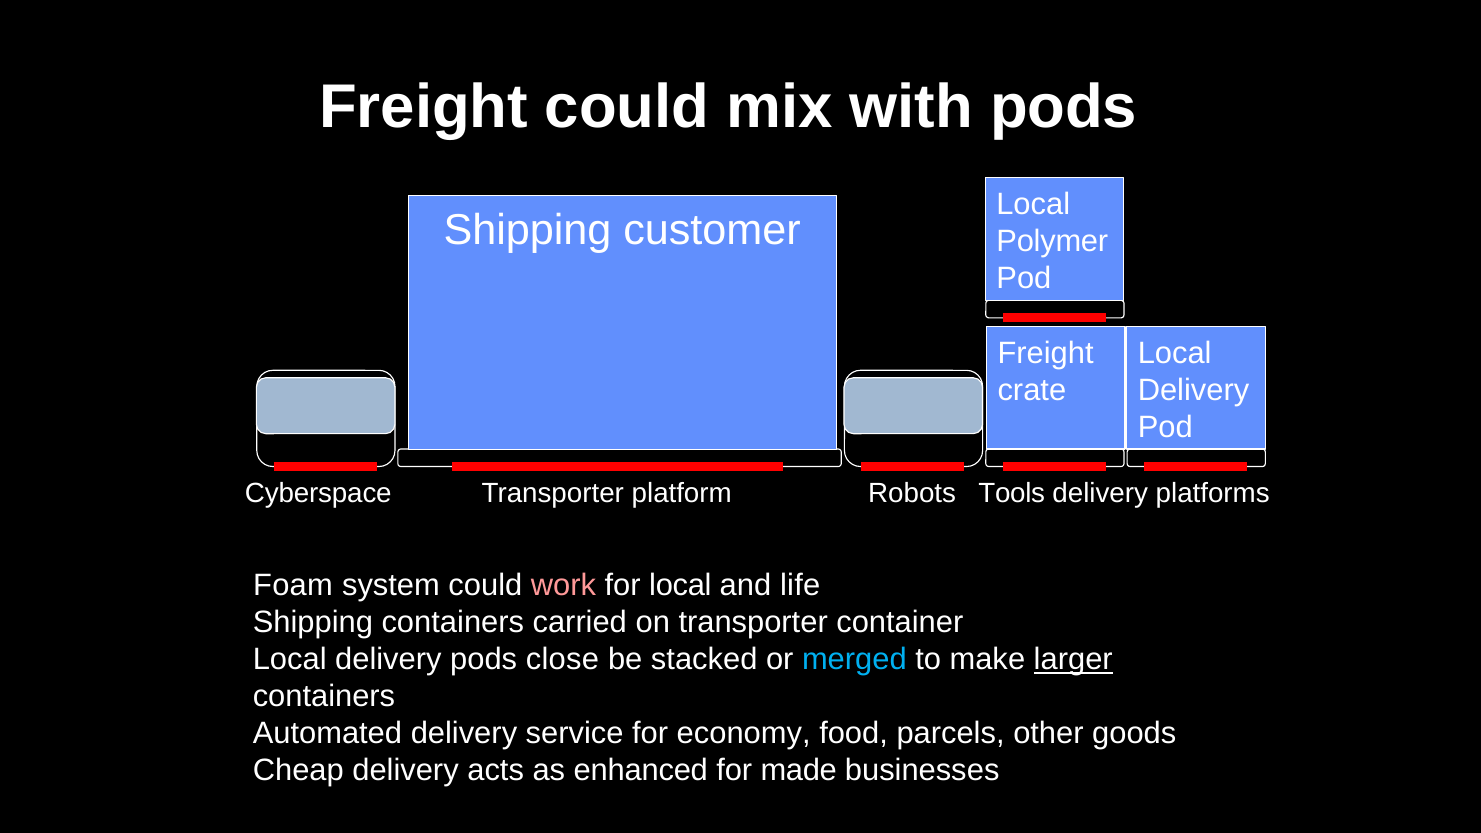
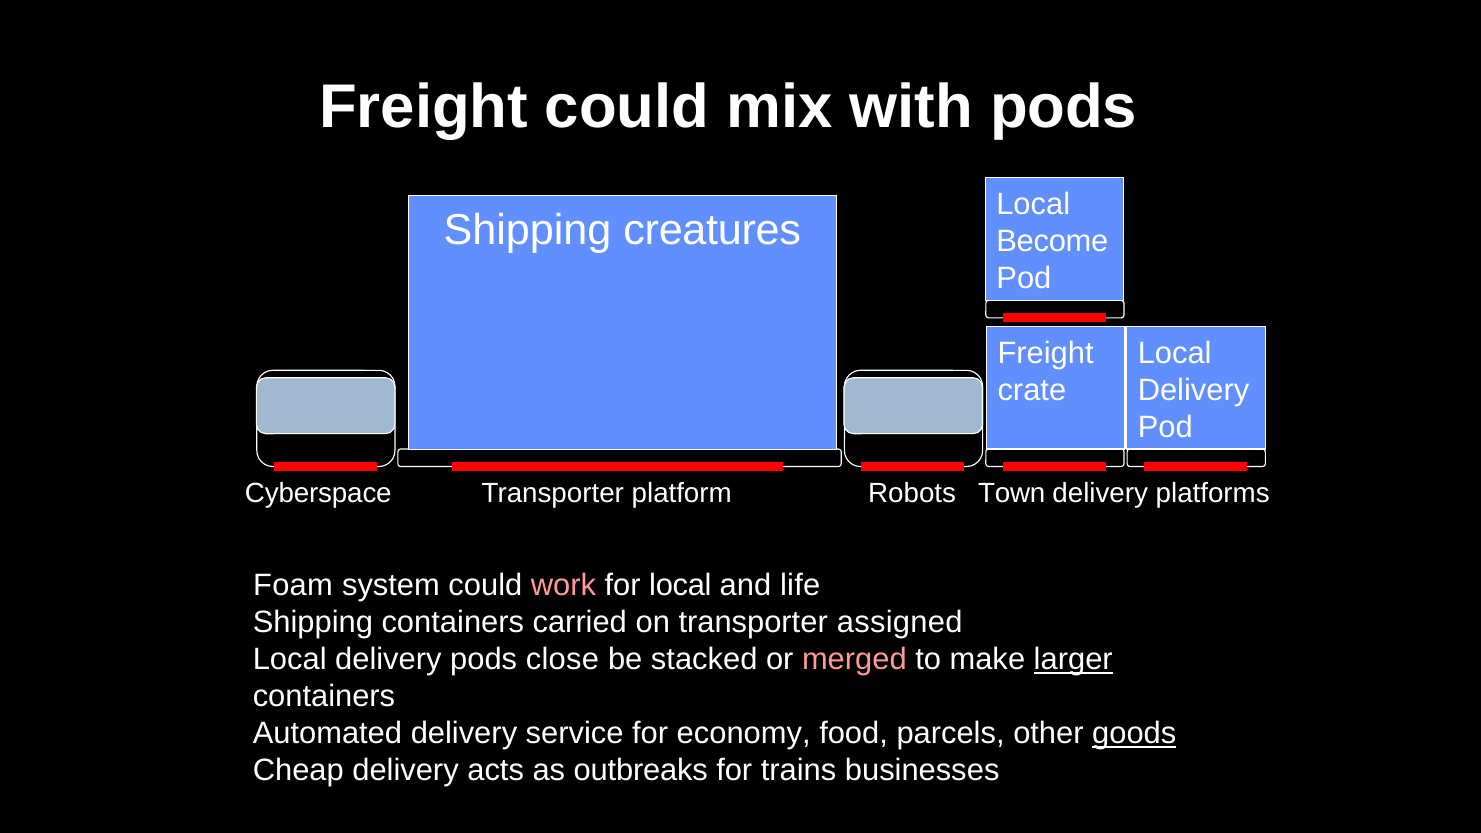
customer: customer -> creatures (712, 230)
Polymer: Polymer -> Become (1052, 241)
Tools: Tools -> Town (1012, 493)
container: container -> assigned (900, 623)
merged colour: light blue -> pink (854, 660)
goods underline: none -> present (1134, 734)
enhanced: enhanced -> outbreaks (641, 771)
made: made -> trains (799, 771)
